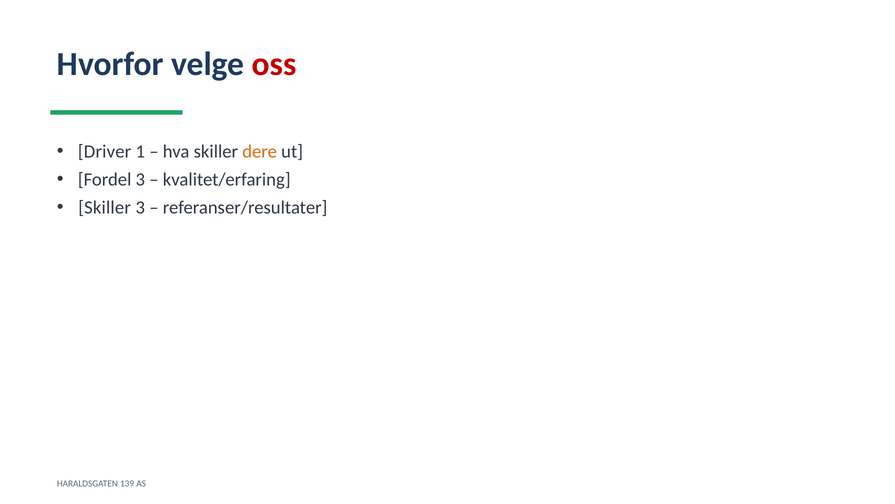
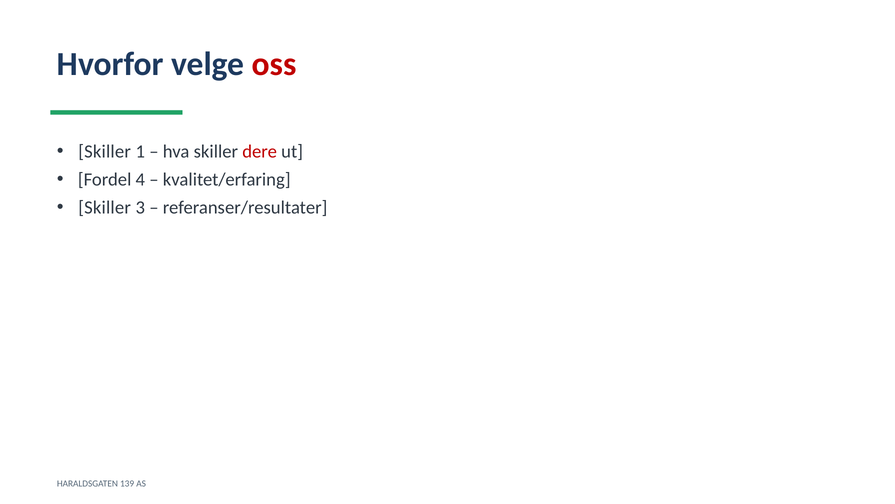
Driver: Driver -> Skiller (105, 152)
dere colour: orange -> red (260, 152)
Fordel 3: 3 -> 4 (140, 180)
